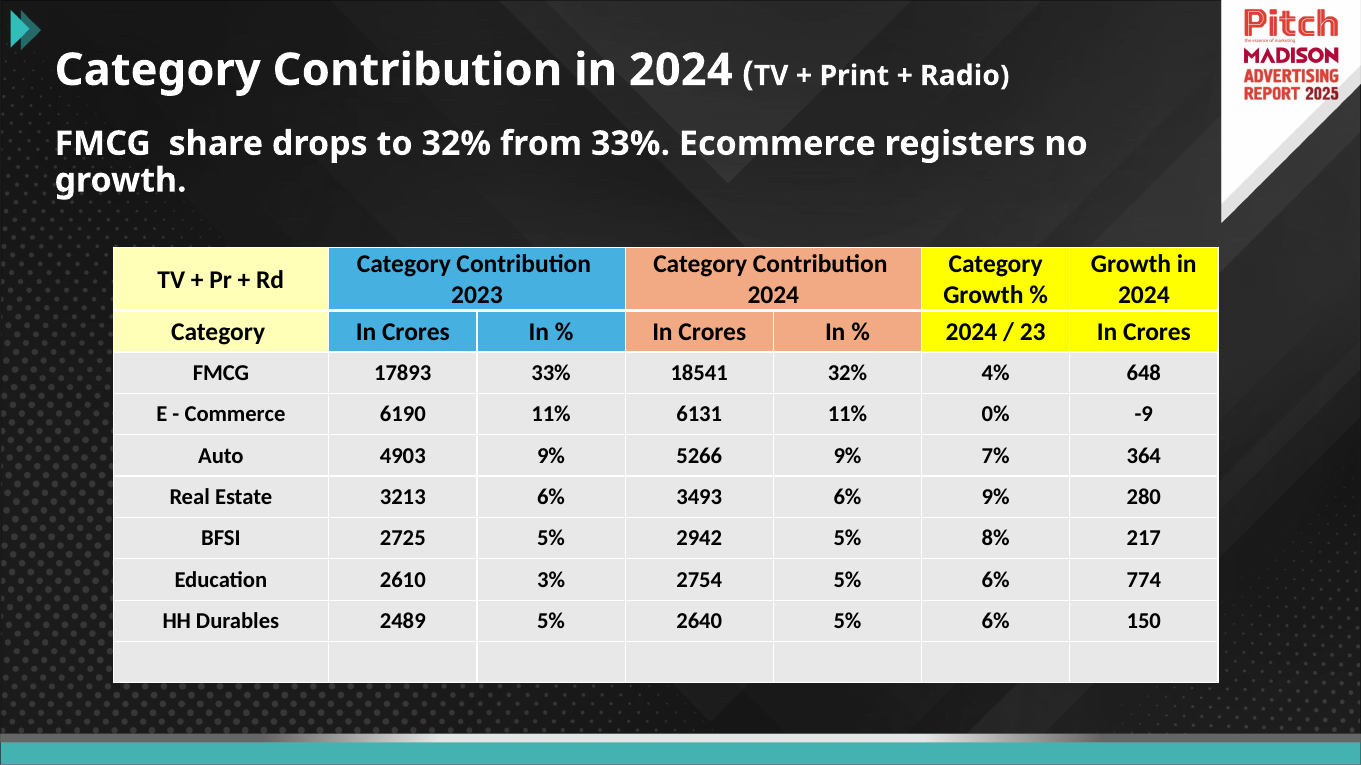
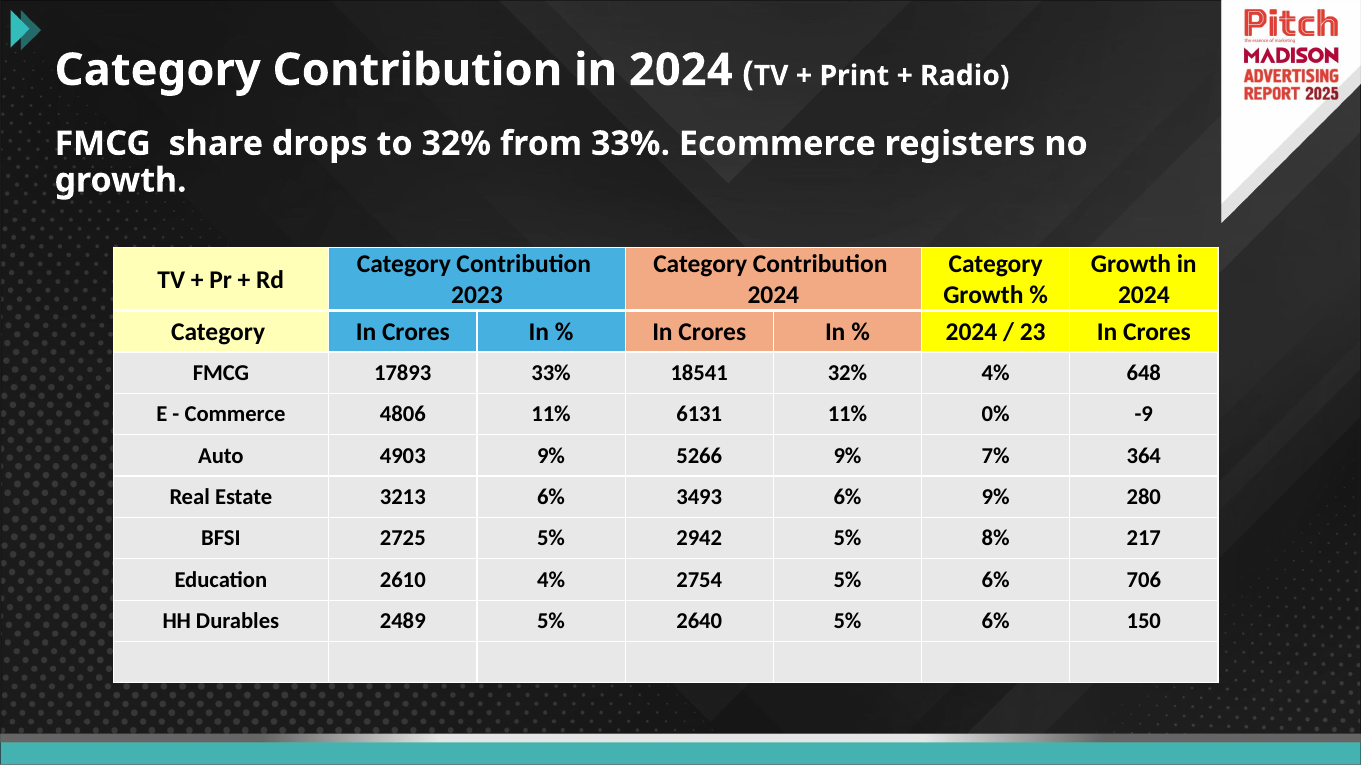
6190: 6190 -> 4806 (403, 415)
2610 3%: 3% -> 4% (551, 580)
774: 774 -> 706 (1144, 580)
